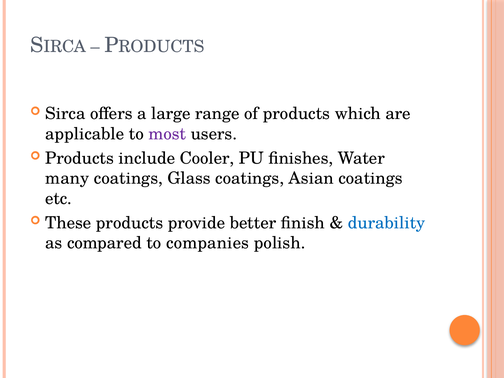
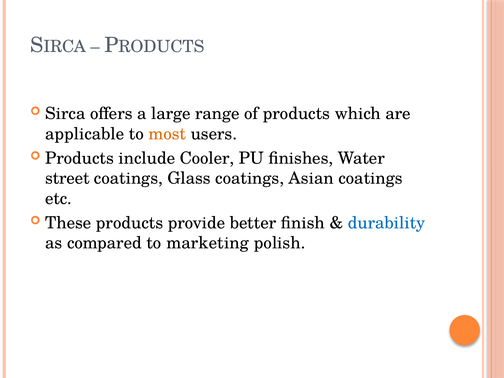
most colour: purple -> orange (167, 134)
many: many -> street (67, 178)
companies: companies -> marketing (208, 243)
